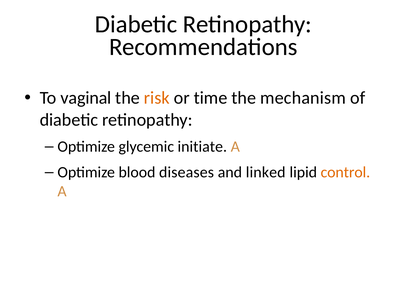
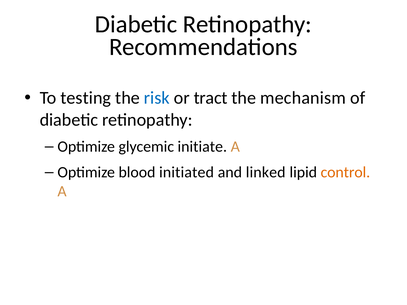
vaginal: vaginal -> testing (86, 98)
risk colour: orange -> blue (157, 98)
time: time -> tract (211, 98)
diseases: diseases -> initiated (187, 173)
